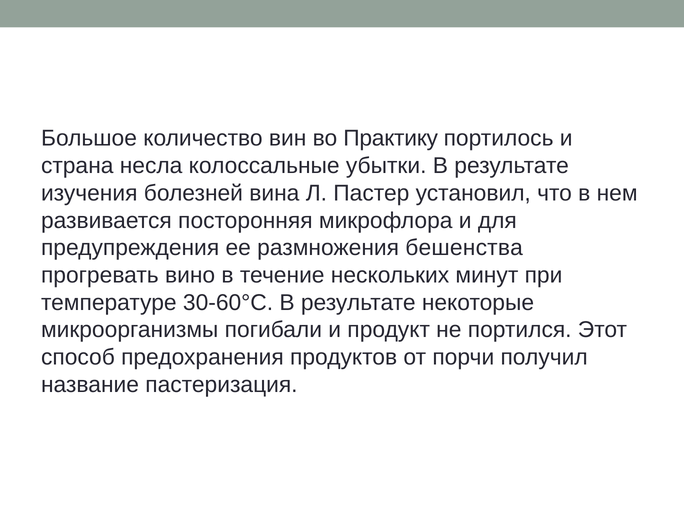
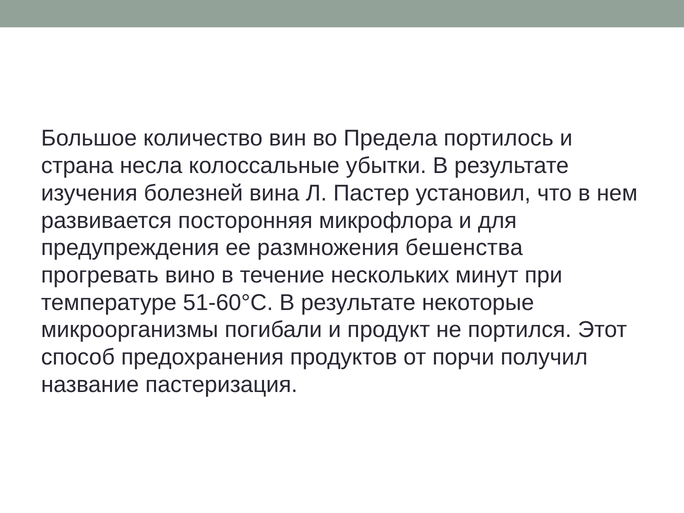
Практику: Практику -> Предела (390, 138)
30-60°С: 30-60°С -> 51-60°С (228, 303)
